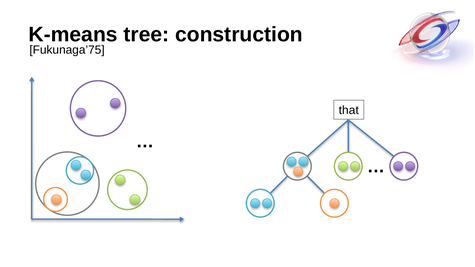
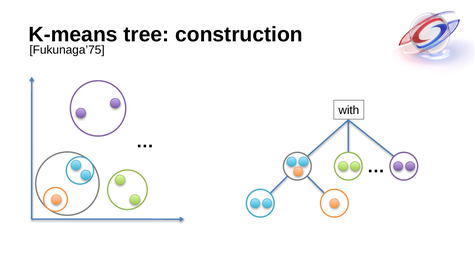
that: that -> with (349, 110)
